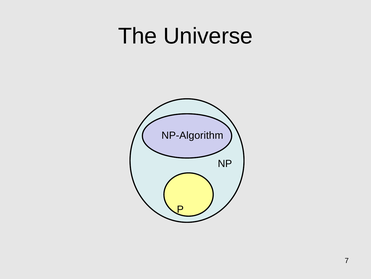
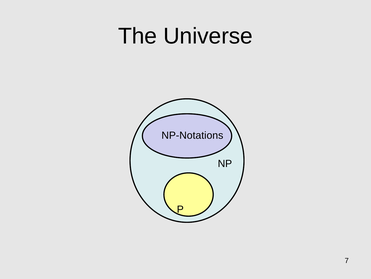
NP-Algorithm: NP-Algorithm -> NP-Notations (192, 135)
